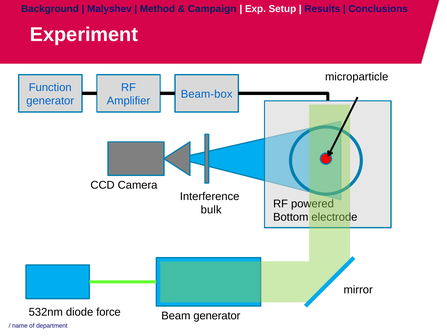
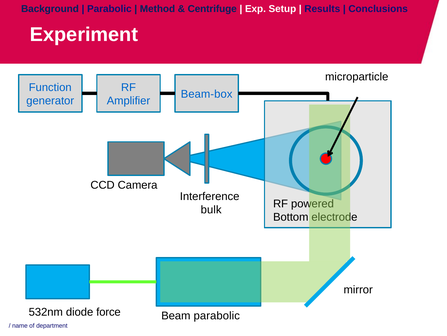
Malyshev: Malyshev -> Parabolic (109, 9)
Campaign: Campaign -> Centrifuge (212, 9)
Beam generator: generator -> parabolic (217, 315)
